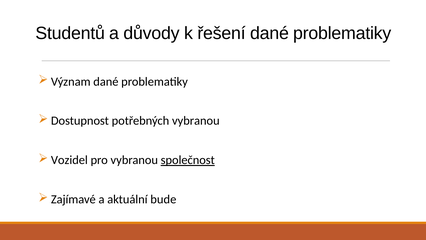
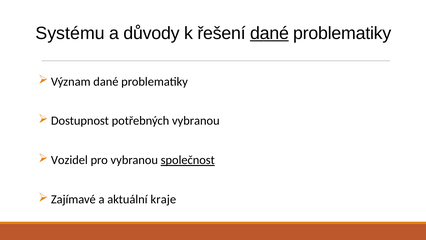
Studentů: Studentů -> Systému (70, 33)
dané underline: none -> present (270, 33)
bude: bude -> kraje (163, 199)
